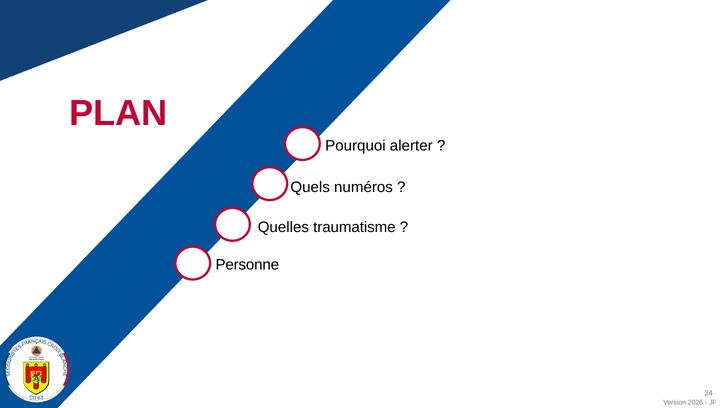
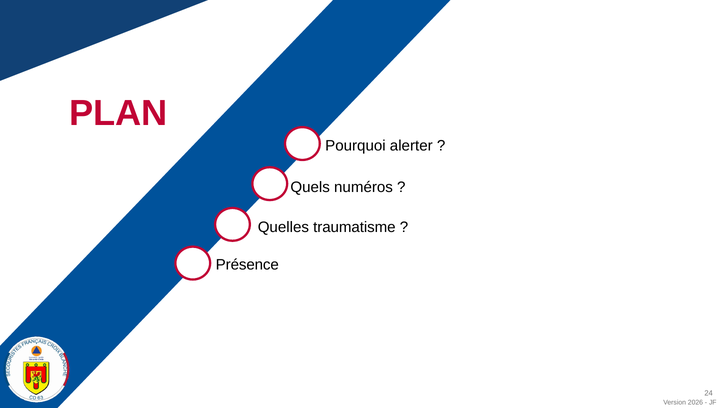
Personne: Personne -> Présence (247, 265)
